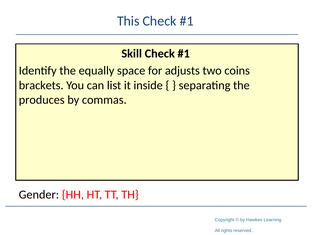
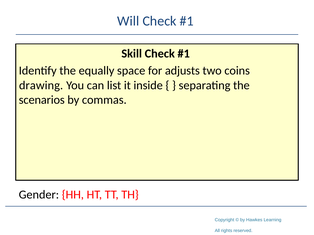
This: This -> Will (128, 21)
brackets: brackets -> drawing (41, 85)
produces: produces -> scenarios (42, 100)
